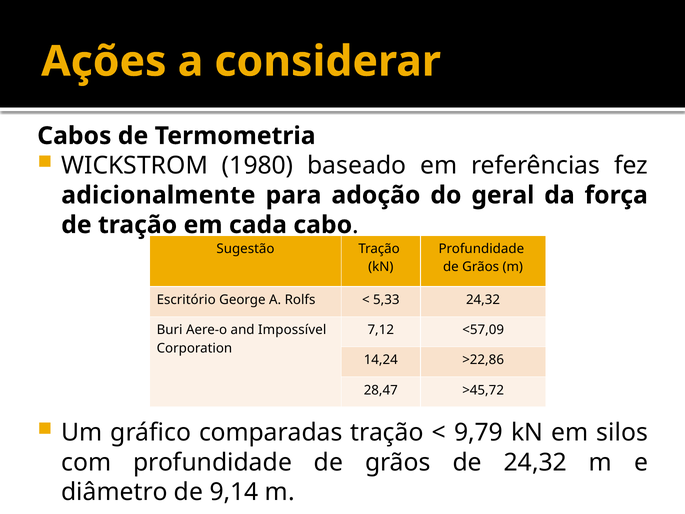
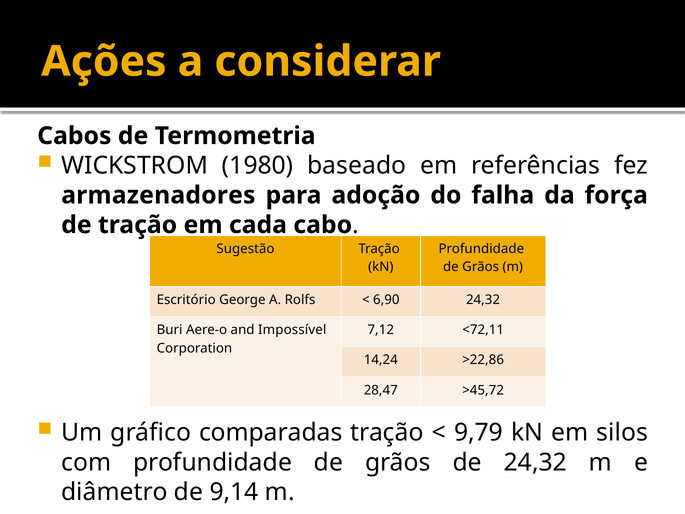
adicionalmente: adicionalmente -> armazenadores (158, 195)
geral: geral -> falha (503, 195)
5,33: 5,33 -> 6,90 (386, 300)
<57,09: <57,09 -> <72,11 (483, 330)
